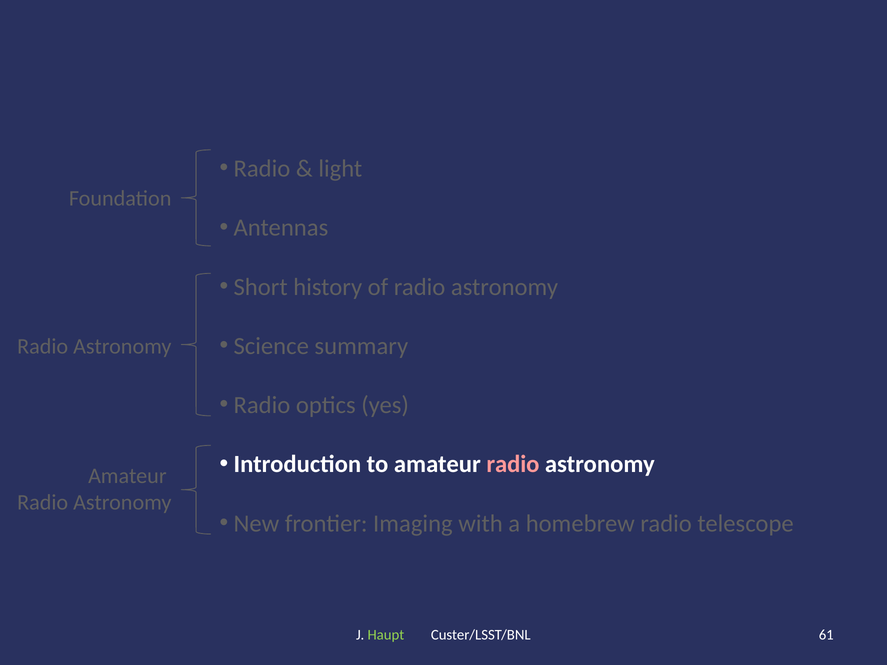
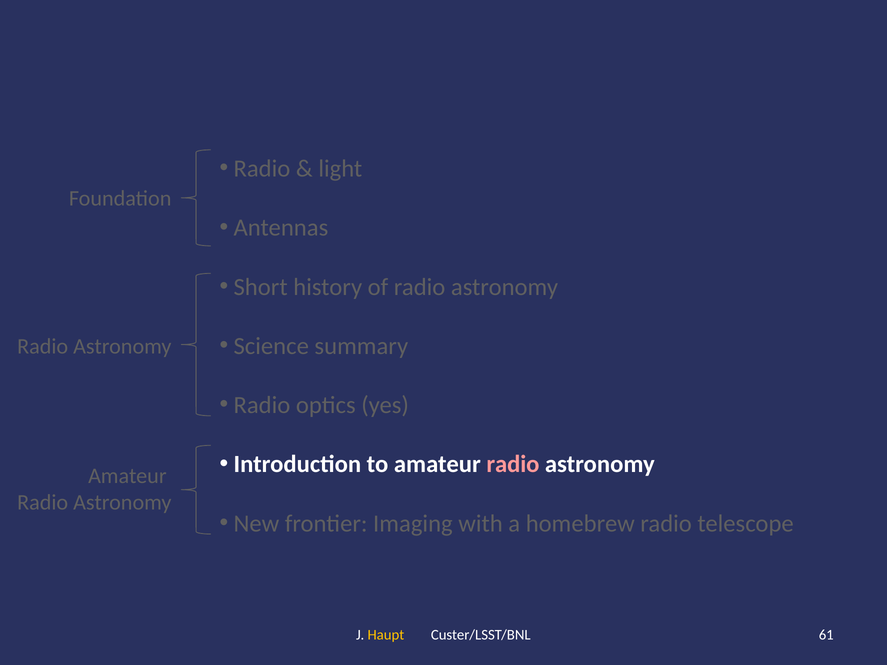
Haupt colour: light green -> yellow (386, 635)
